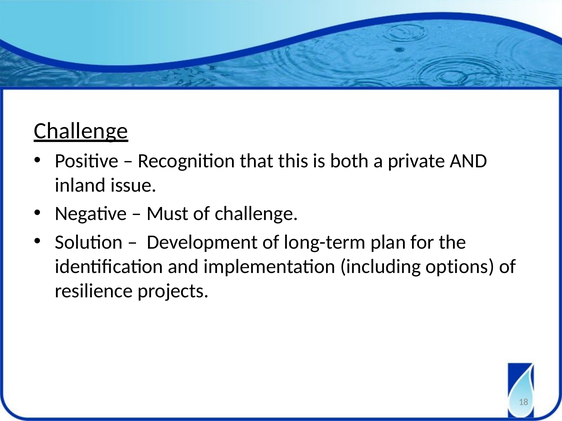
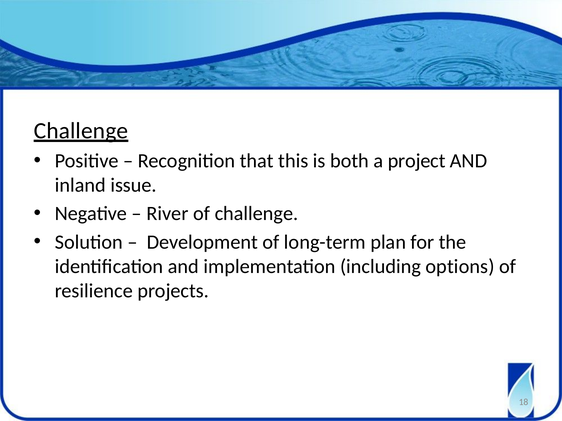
private: private -> project (417, 161)
Must: Must -> River (167, 214)
